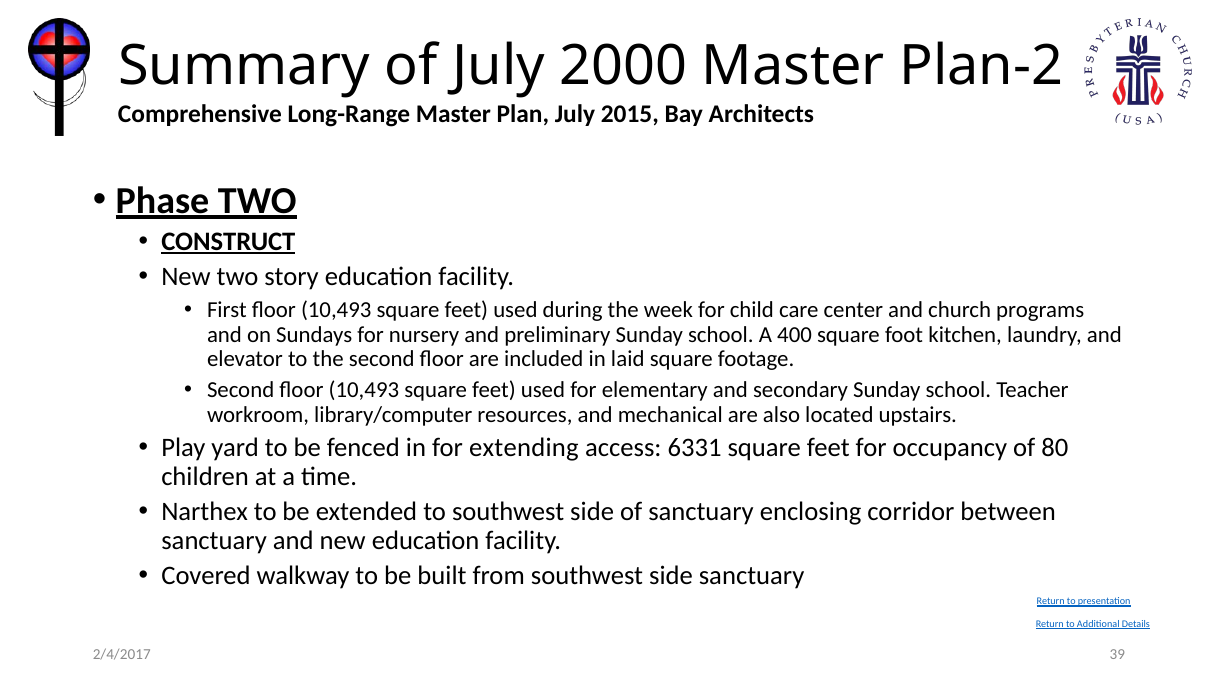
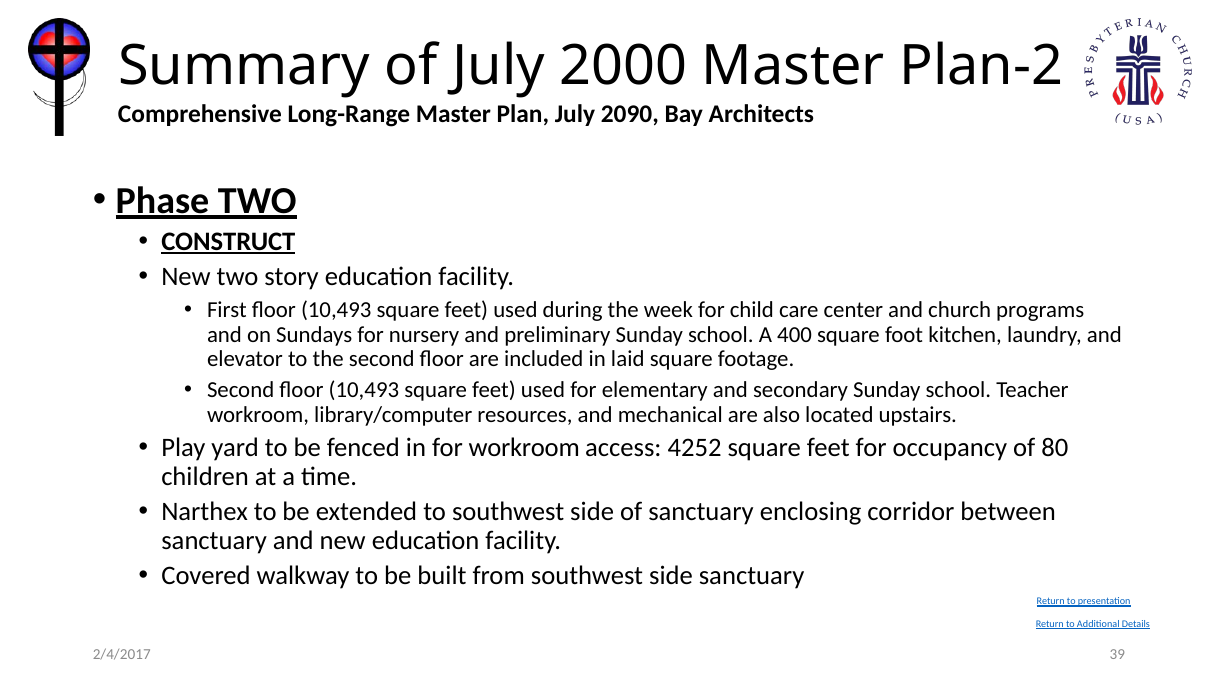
2015: 2015 -> 2090 (630, 114)
for extending: extending -> workroom (524, 448)
6331: 6331 -> 4252 (695, 448)
